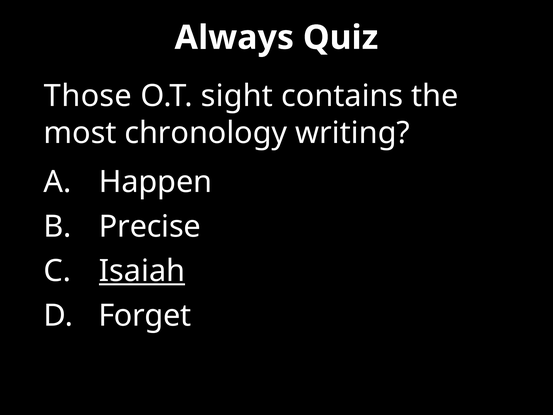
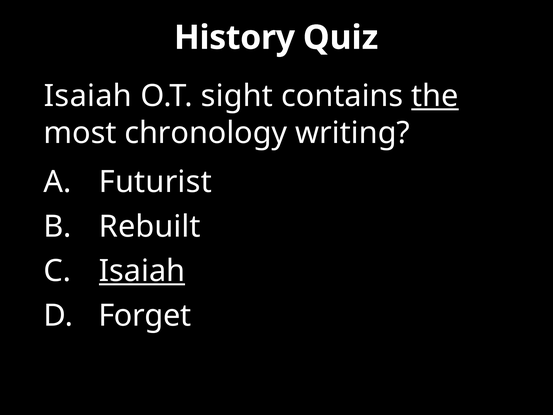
Always: Always -> History (234, 38)
Those: Those -> Isaiah (88, 96)
the underline: none -> present (435, 96)
Happen: Happen -> Futurist (155, 182)
Precise: Precise -> Rebuilt (150, 226)
